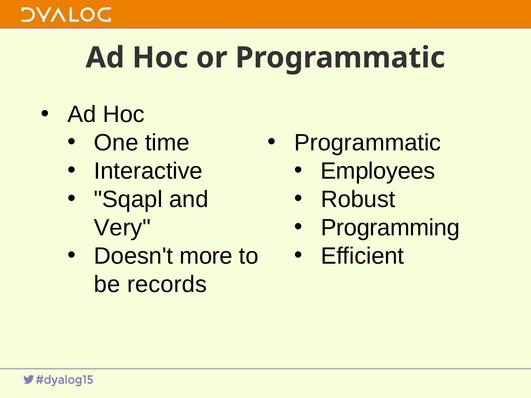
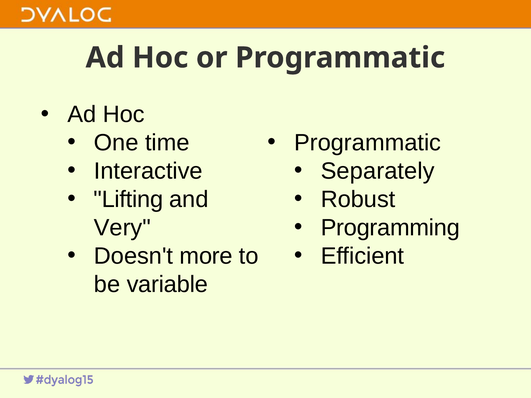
Employees: Employees -> Separately (378, 171)
Sqapl: Sqapl -> Lifting (128, 200)
records: records -> variable (167, 284)
